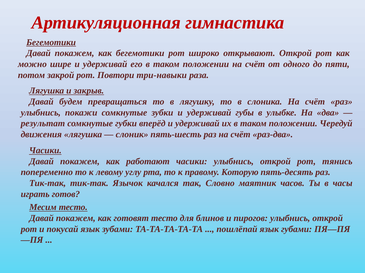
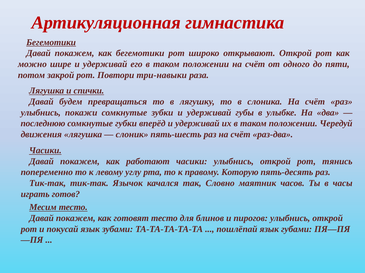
закрыв: закрыв -> спички (89, 91)
результат: результат -> последнюю (43, 124)
